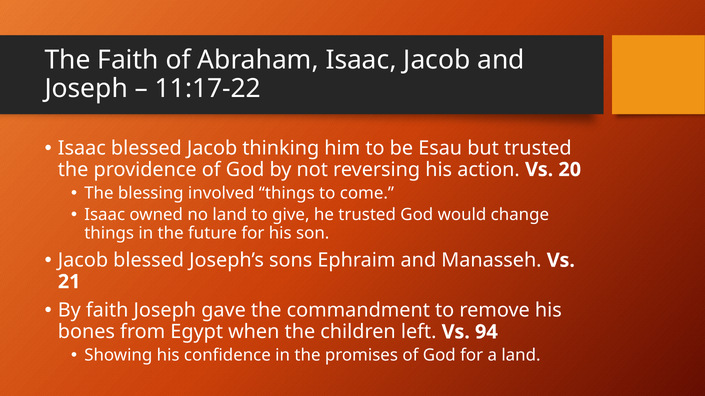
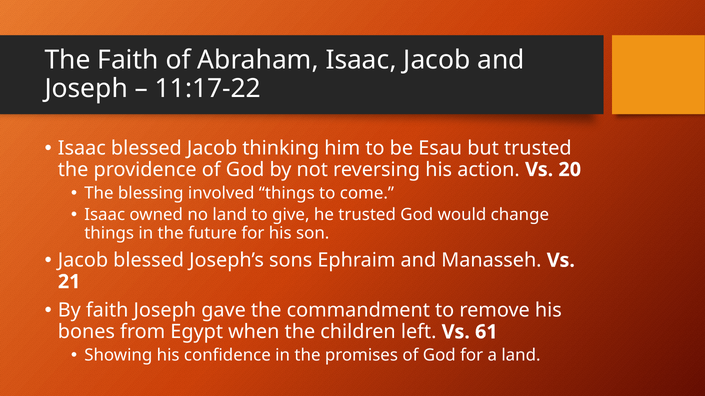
94: 94 -> 61 (486, 332)
